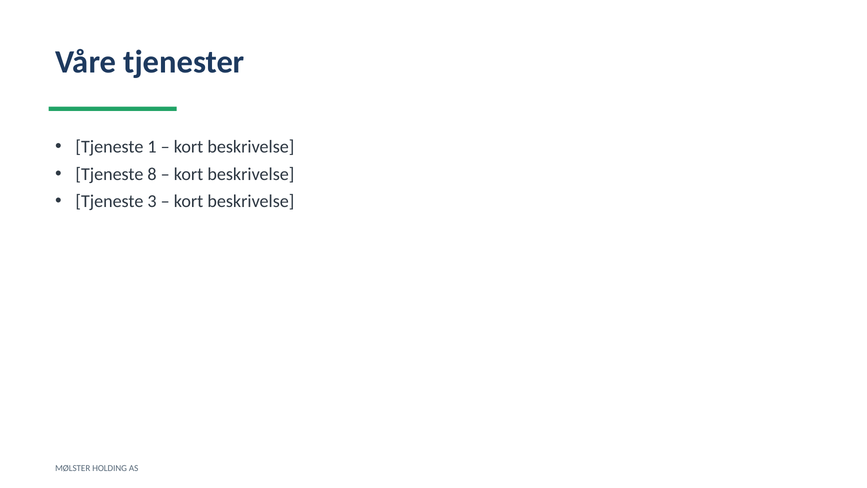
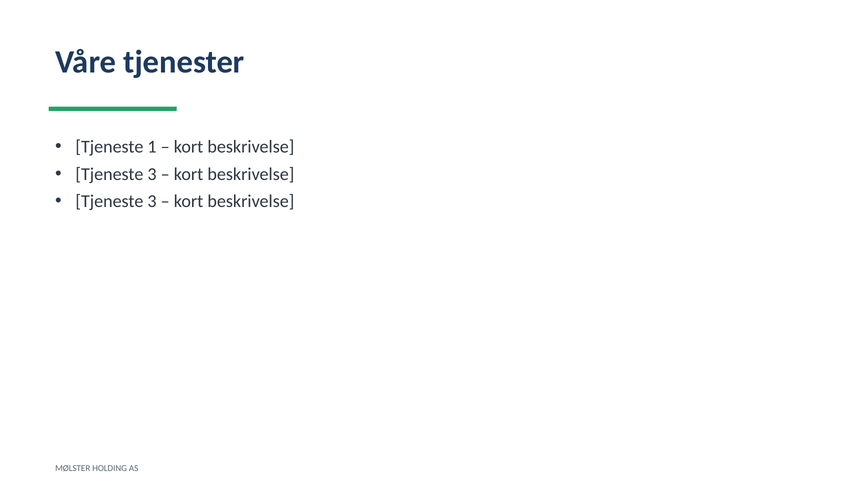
8: 8 -> 3 (152, 174)
